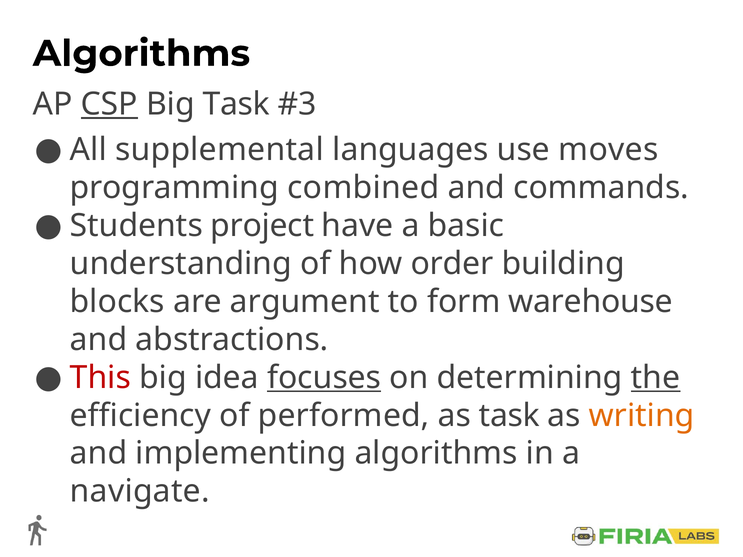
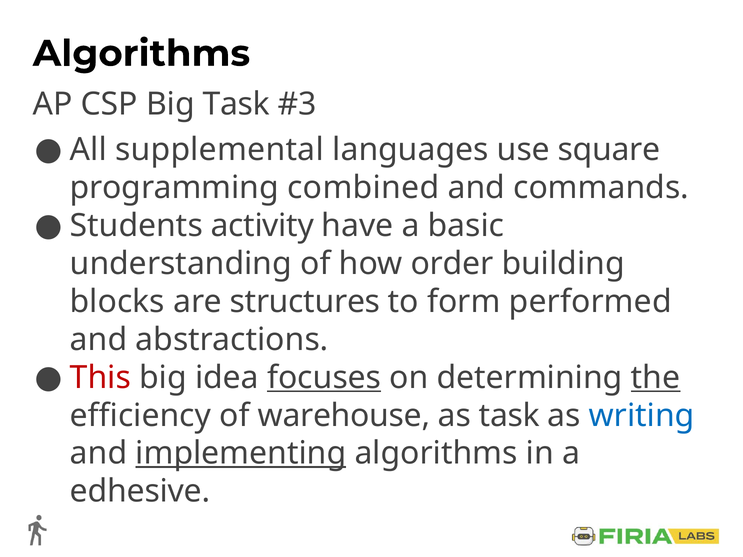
CSP underline: present -> none (109, 104)
moves: moves -> square (609, 150)
project: project -> activity (262, 226)
argument: argument -> structures (305, 302)
warehouse: warehouse -> performed (590, 302)
performed: performed -> warehouse (344, 416)
writing colour: orange -> blue (642, 416)
implementing underline: none -> present (241, 454)
navigate: navigate -> edhesive (140, 492)
